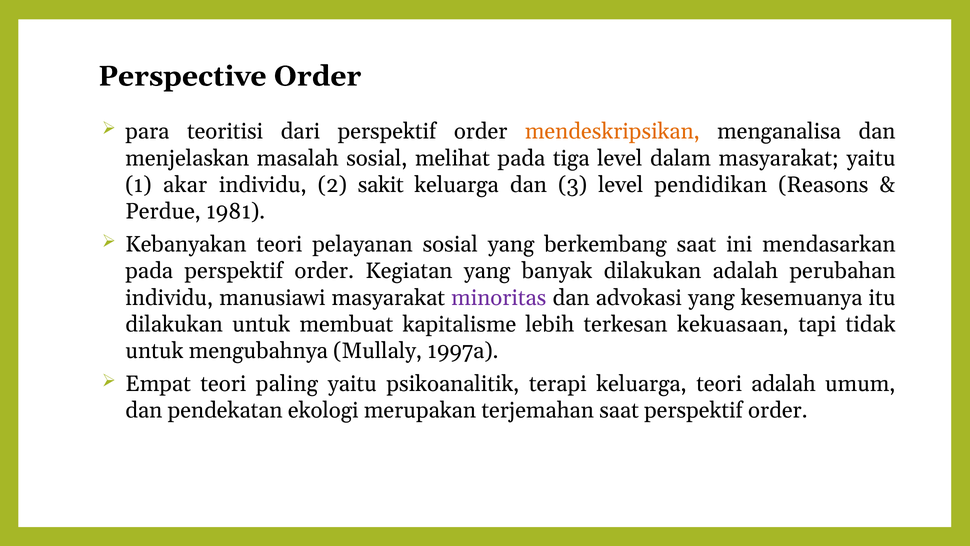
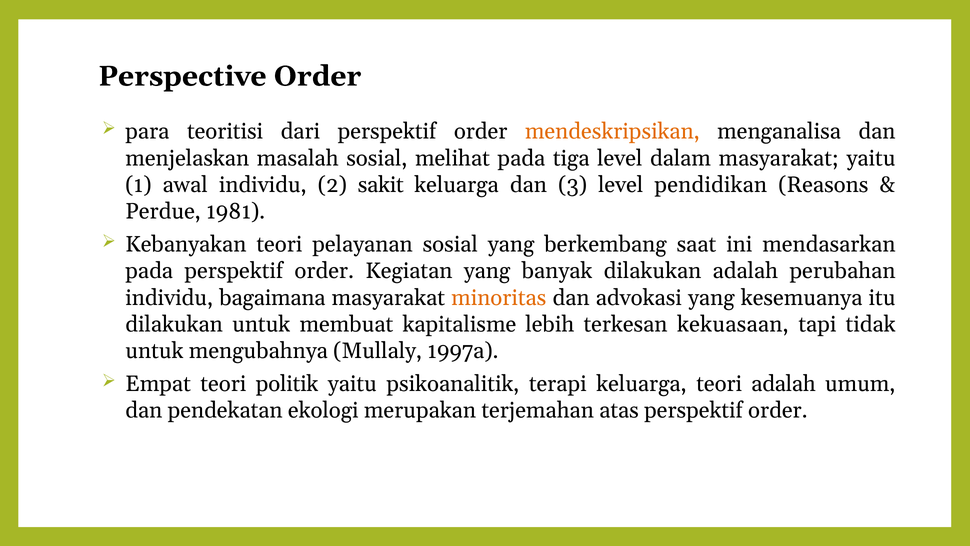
akar: akar -> awal (185, 185)
manusiawi: manusiawi -> bagaimana (272, 298)
minoritas colour: purple -> orange (499, 298)
paling: paling -> politik (287, 384)
terjemahan saat: saat -> atas (619, 410)
